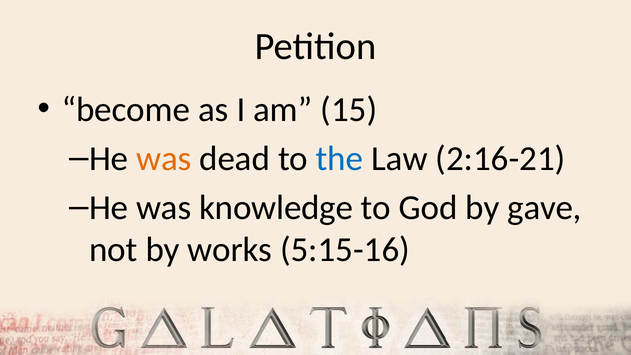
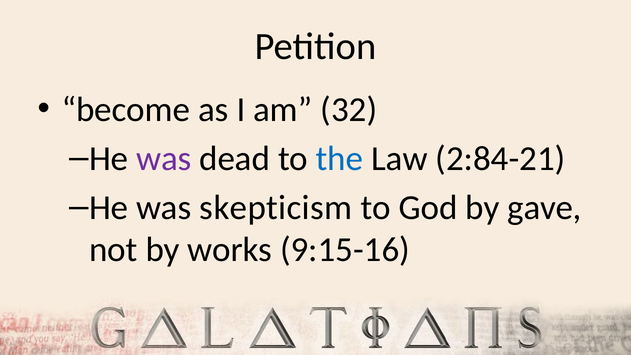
15: 15 -> 32 (349, 109)
was colour: orange -> purple (164, 159)
2:16-21: 2:16-21 -> 2:84-21 (500, 159)
knowledge: knowledge -> skepticism (276, 208)
5:15-16: 5:15-16 -> 9:15-16 (345, 250)
